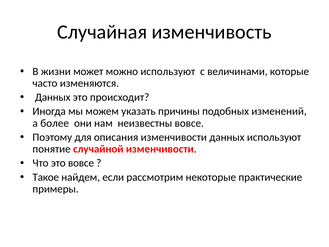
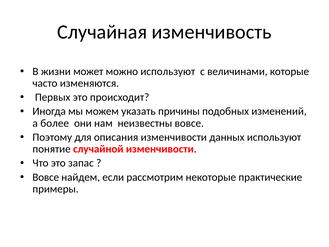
Данных: Данных -> Первых (53, 97)
это вовсе: вовсе -> запас (81, 163)
Такое: Такое -> Вовсе (46, 177)
